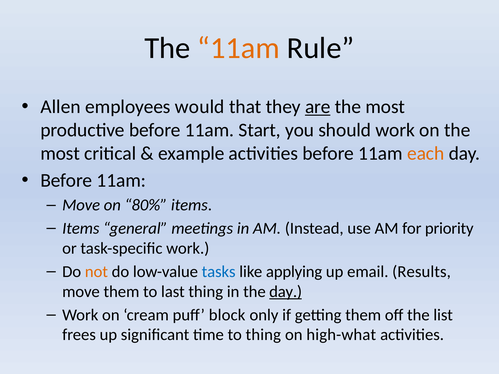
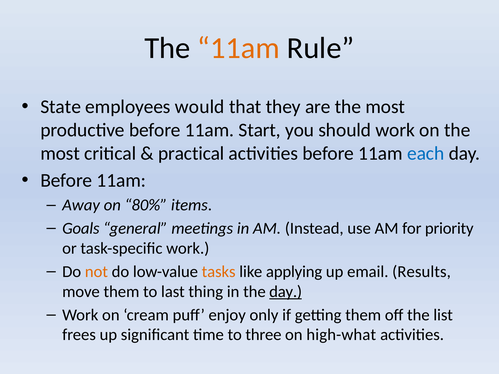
Allen: Allen -> State (61, 107)
are underline: present -> none (318, 107)
example: example -> practical (191, 153)
each colour: orange -> blue (426, 153)
Move: Move -> Away (81, 205)
Items: Items -> Goals (81, 229)
tasks colour: blue -> orange (219, 272)
block: block -> enjoy (227, 315)
to thing: thing -> three (263, 335)
